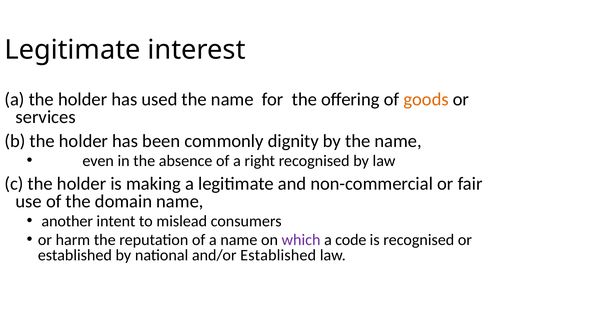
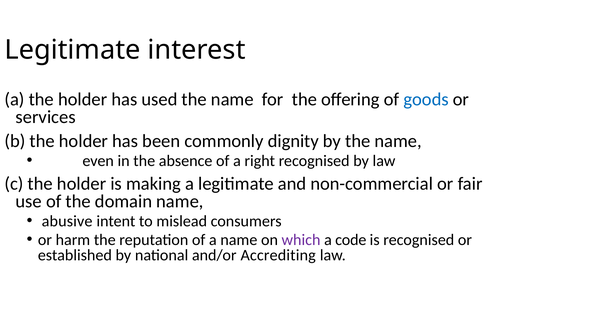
goods colour: orange -> blue (426, 99)
another: another -> abusive (67, 221)
and/or Established: Established -> Accrediting (278, 255)
